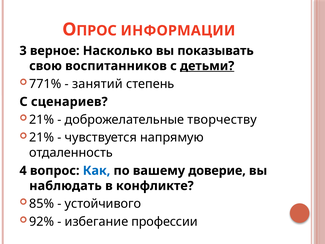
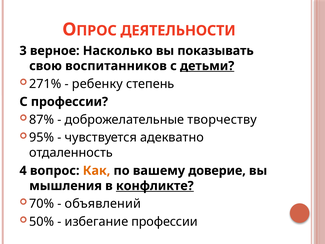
ИНФОРМАЦИИ: ИНФОРМАЦИИ -> ДЕЯТЕЛЬНОСТИ (178, 31)
771%: 771% -> 271% (45, 84)
занятий: занятий -> ребенку (97, 84)
С сценариев: сценариев -> профессии (69, 102)
21%: 21% -> 87% (42, 120)
21%: 21% -> 95% (42, 137)
напрямую: напрямую -> адекватно (172, 137)
Как colour: blue -> orange (97, 170)
наблюдать: наблюдать -> мышления (66, 186)
конфликте underline: none -> present (155, 186)
85%: 85% -> 70% (42, 204)
устойчивого: устойчивого -> объявлений (103, 204)
92%: 92% -> 50% (42, 221)
